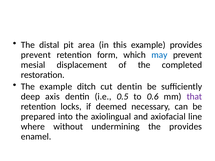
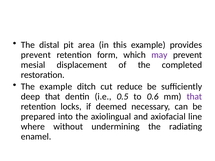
may colour: blue -> purple (159, 55)
cut dentin: dentin -> reduce (130, 87)
deep axis: axis -> that (53, 97)
the provides: provides -> radiating (186, 127)
